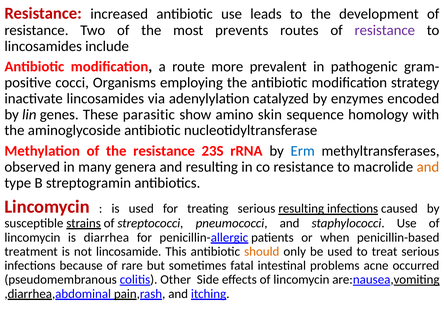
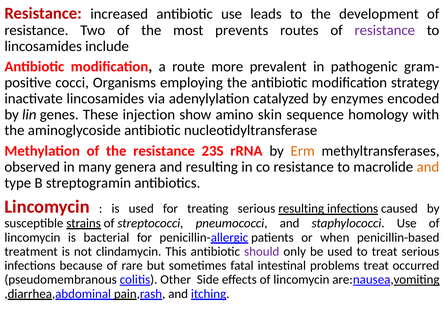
parasitic: parasitic -> injection (149, 114)
Erm colour: blue -> orange (303, 151)
diarrhea: diarrhea -> bacterial (106, 237)
lincosamide: lincosamide -> clindamycin (129, 252)
should colour: orange -> purple (262, 252)
problems acne: acne -> treat (376, 266)
